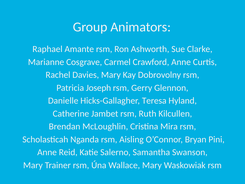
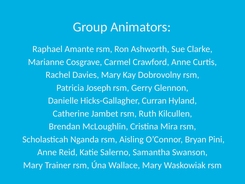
Teresa: Teresa -> Curran (154, 101)
